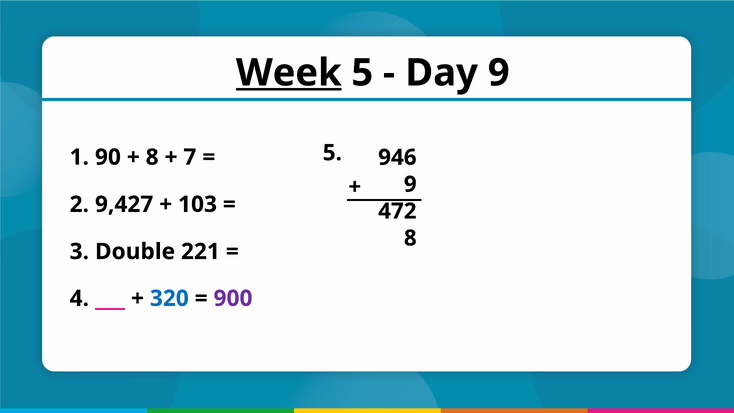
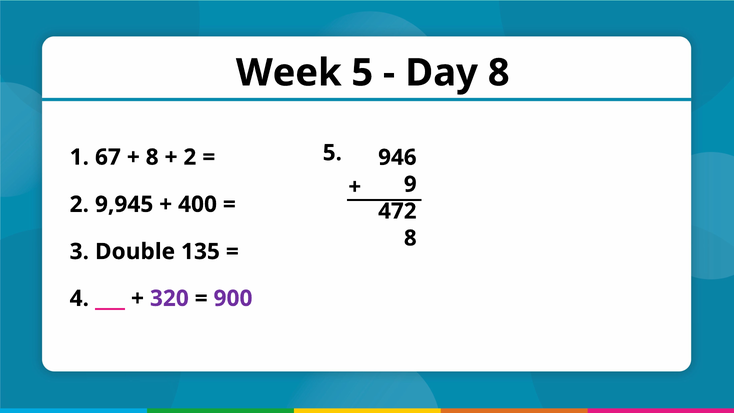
Week underline: present -> none (289, 73)
Day 9: 9 -> 8 (499, 73)
90: 90 -> 67 (108, 157)
7: 7 -> 2 (190, 157)
9,427: 9,427 -> 9,945 (124, 204)
103: 103 -> 400 (198, 204)
221: 221 -> 135 (200, 252)
320 colour: blue -> purple (169, 298)
